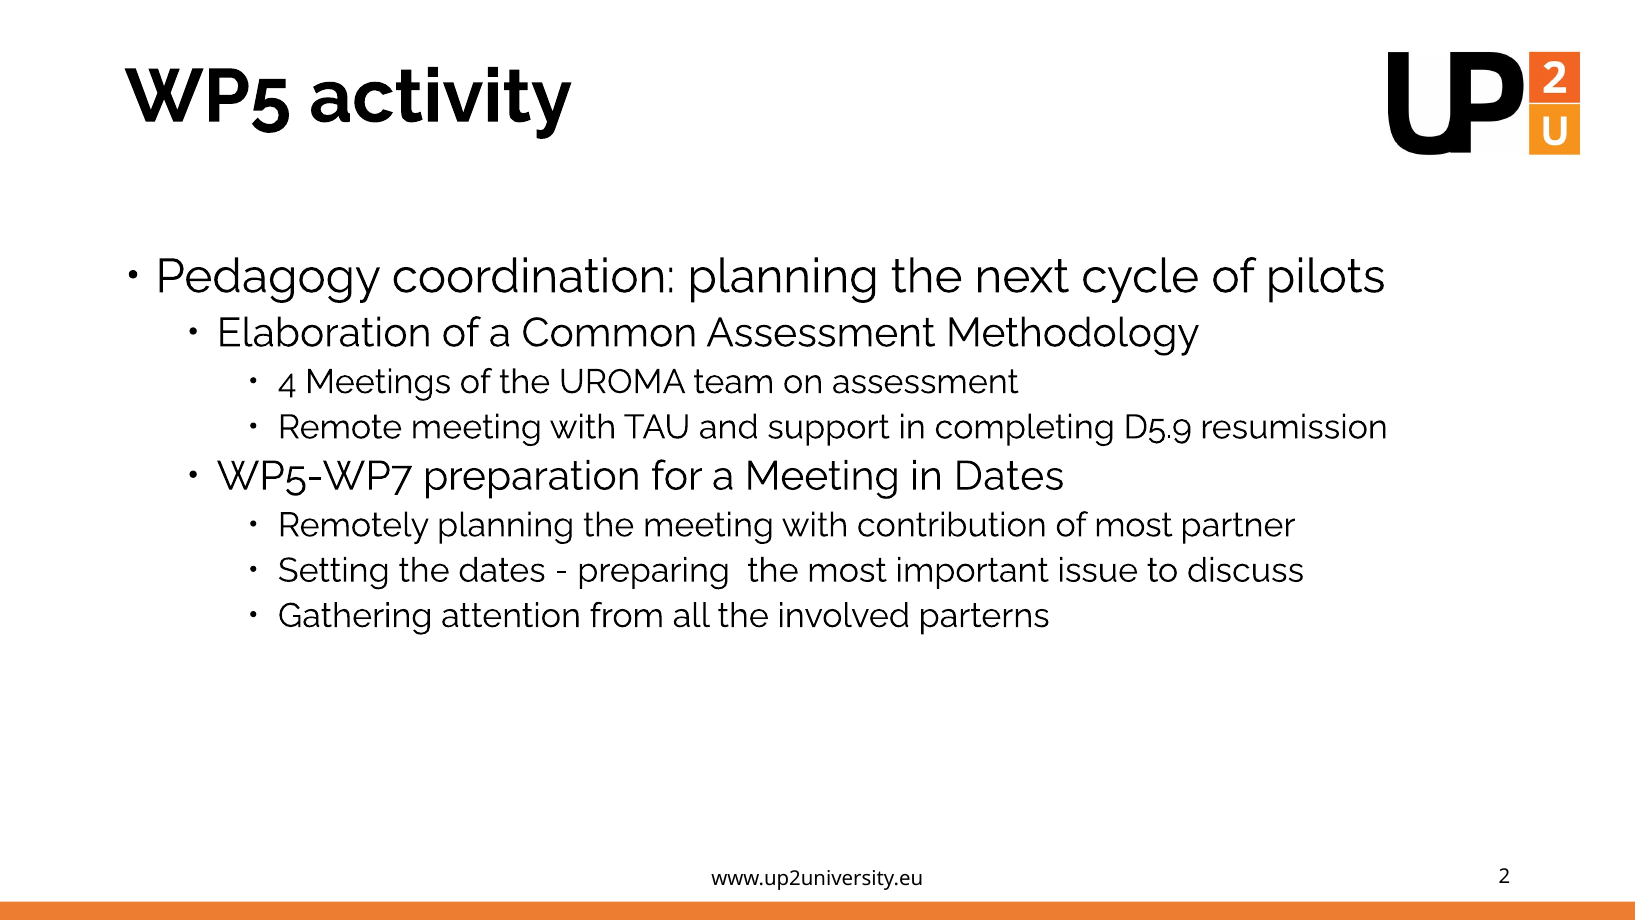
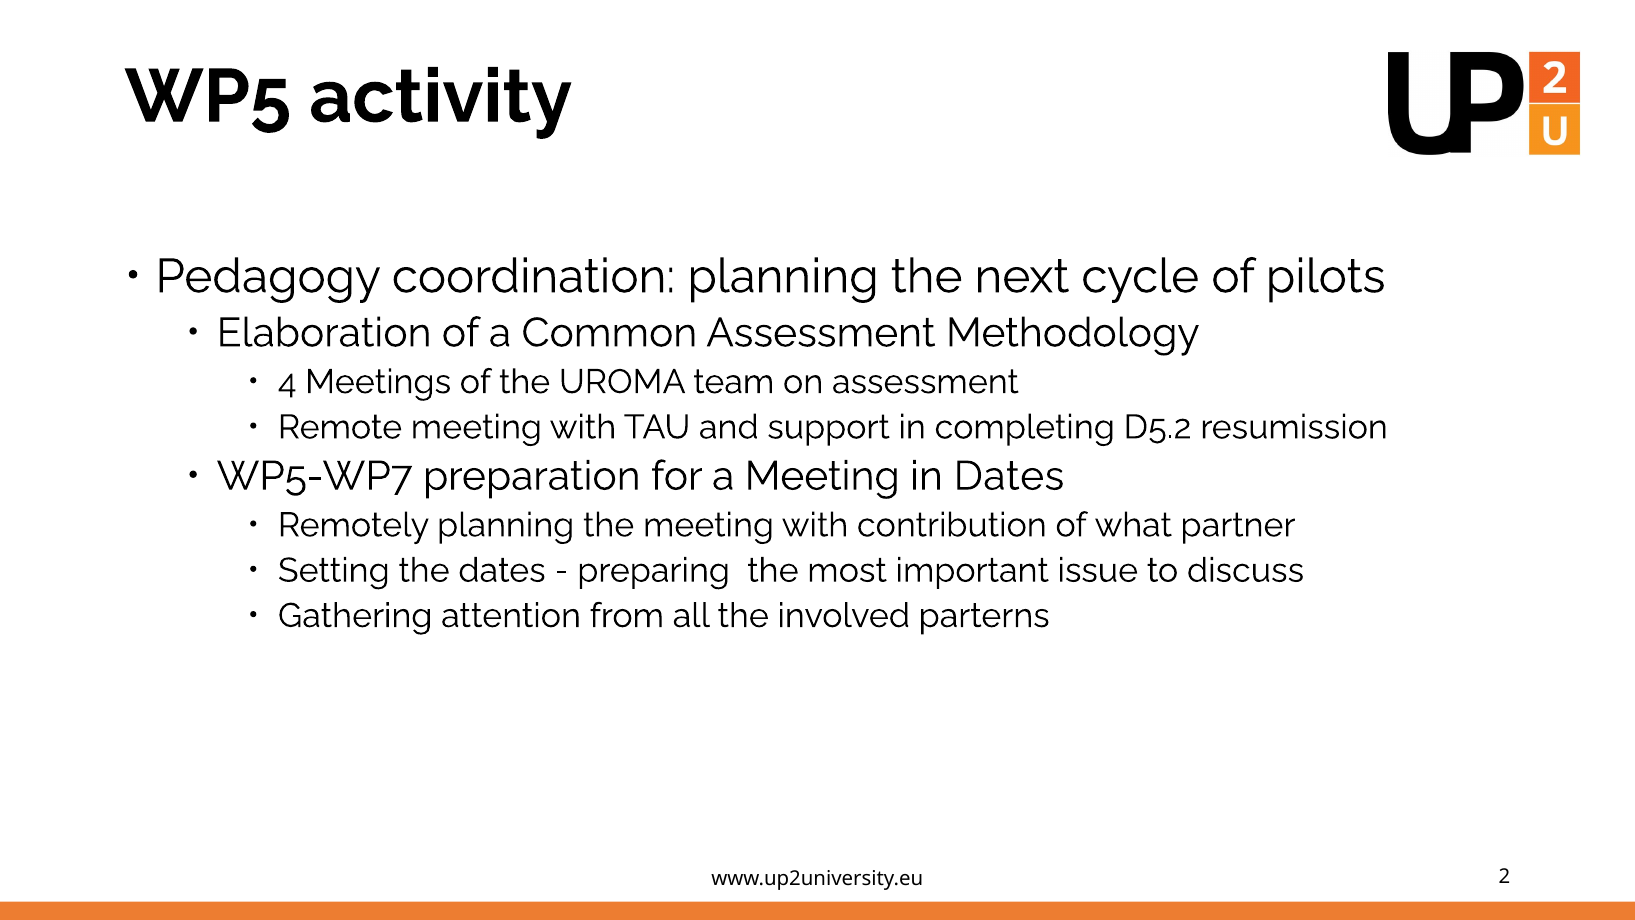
D5.9: D5.9 -> D5.2 (1158, 427)
of most: most -> what (1133, 525)
